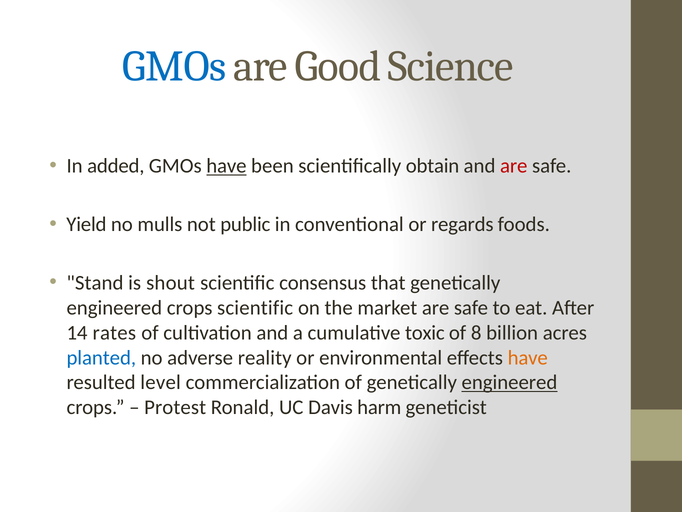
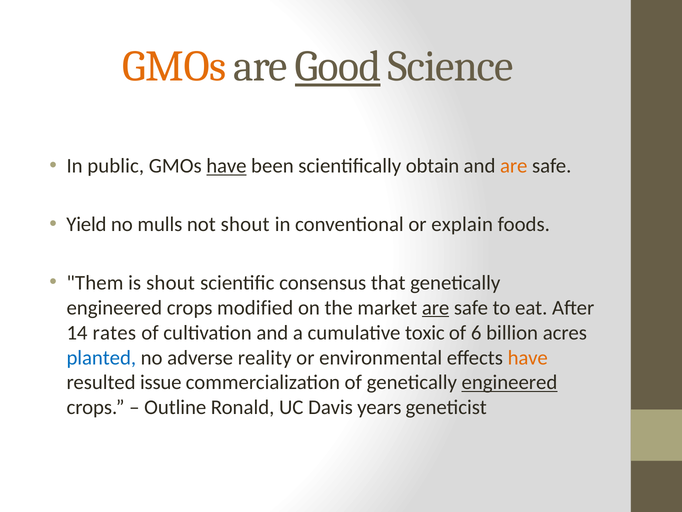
GMOs colour: blue -> orange (174, 66)
Good underline: none -> present (338, 66)
added: added -> public (116, 166)
are colour: red -> orange (514, 166)
not public: public -> shout (245, 224)
regards: regards -> explain (462, 224)
Stand: Stand -> Them (95, 282)
crops scientific: scientific -> modified (255, 307)
are underline: none -> present (436, 307)
8: 8 -> 6 (476, 332)
level: level -> issue (161, 382)
Protest: Protest -> Outline (175, 407)
harm: harm -> years (379, 407)
